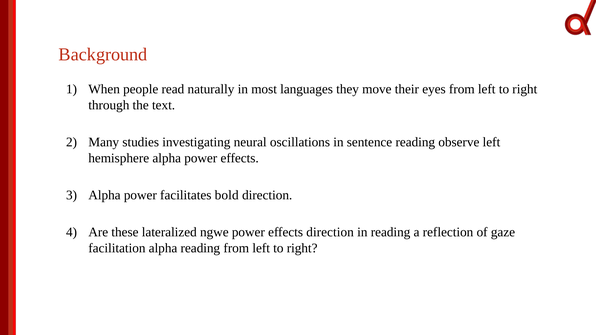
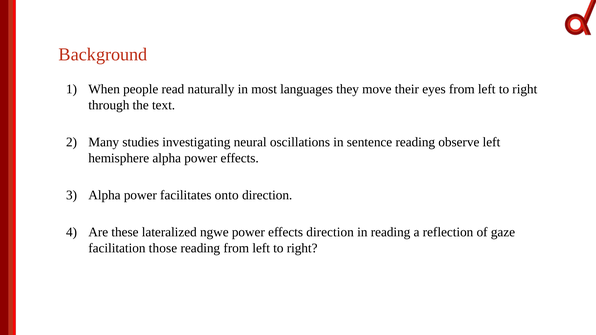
bold: bold -> onto (227, 195)
facilitation alpha: alpha -> those (163, 248)
